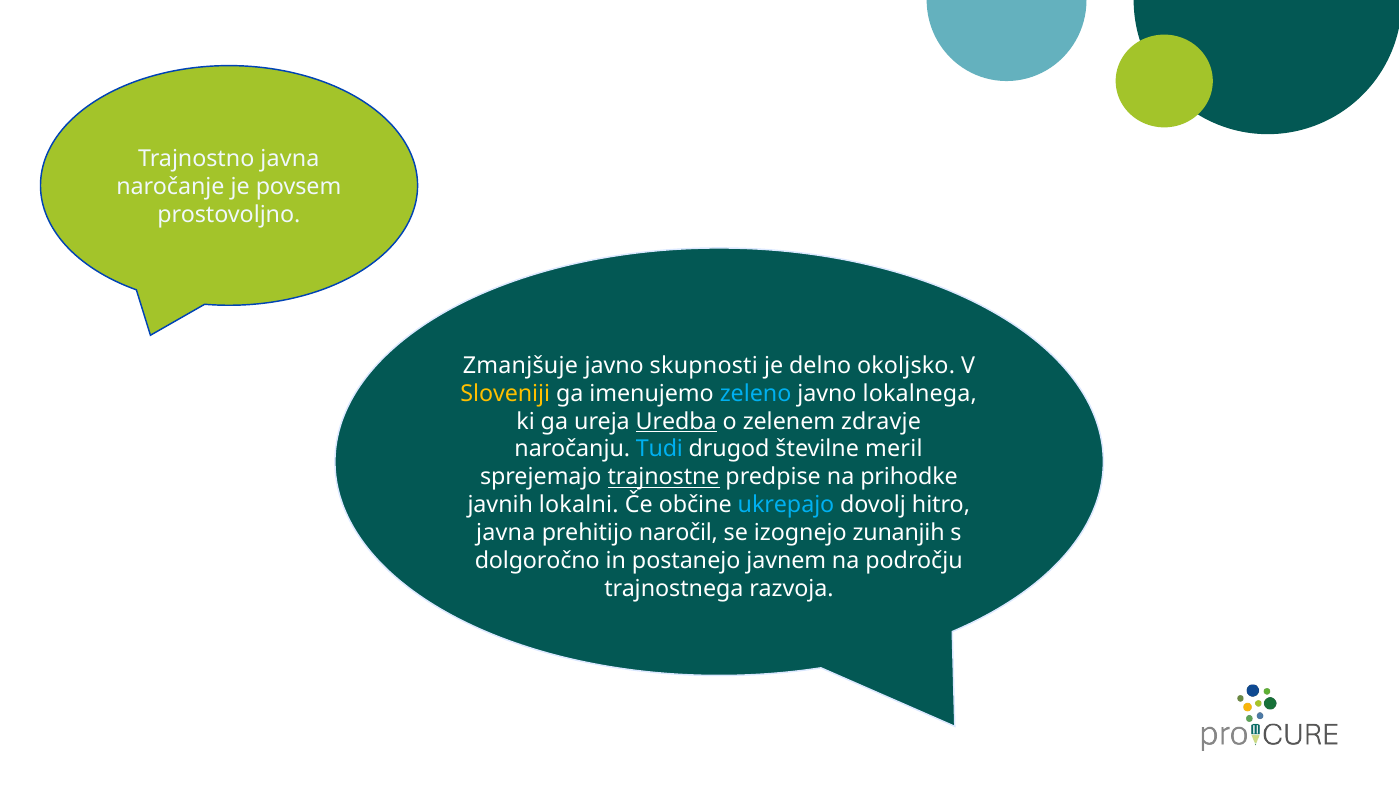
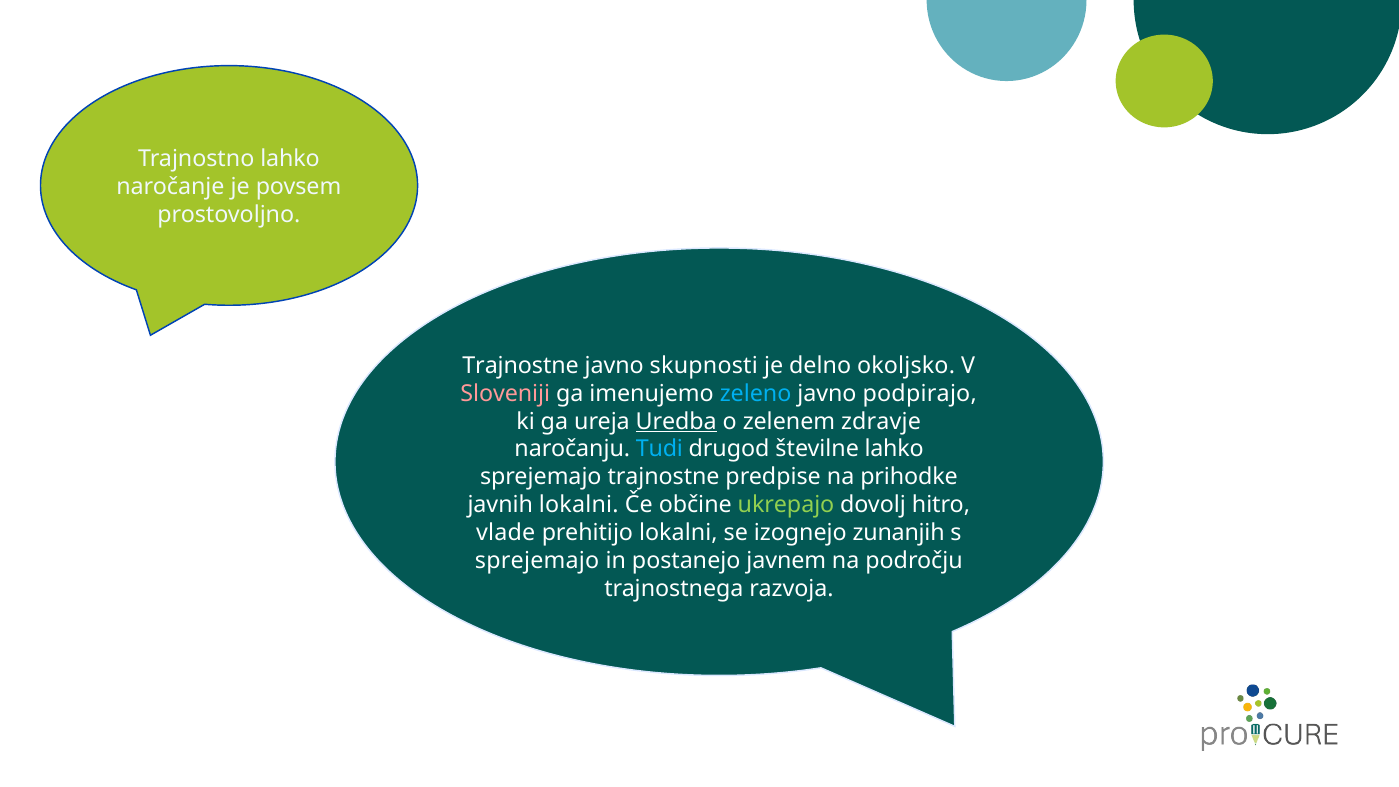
Trajnostno javna: javna -> lahko (290, 159)
Zmanjšuje: Zmanjšuje -> Trajnostne (521, 365)
Sloveniji colour: yellow -> pink (505, 393)
lokalnega: lokalnega -> podpirajo (920, 393)
številne meril: meril -> lahko (894, 449)
trajnostne underline: present -> none (664, 477)
ukrepajo colour: light blue -> light green (786, 505)
javna: javna -> vlade (506, 533)
prehitijo naročil: naročil -> lokalni (678, 533)
dolgoročno: dolgoročno -> sprejemajo (537, 561)
